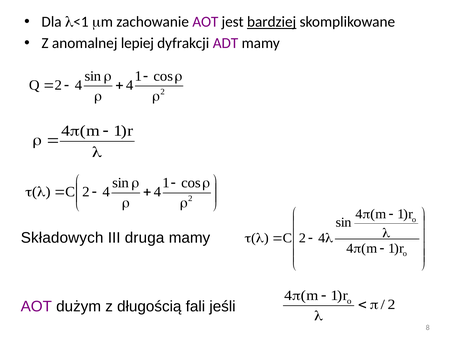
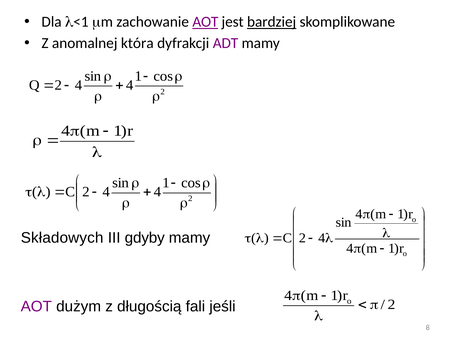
AOT underline: none -> present (205, 22)
lepiej: lepiej -> która (137, 43)
druga: druga -> gdyby (145, 238)
